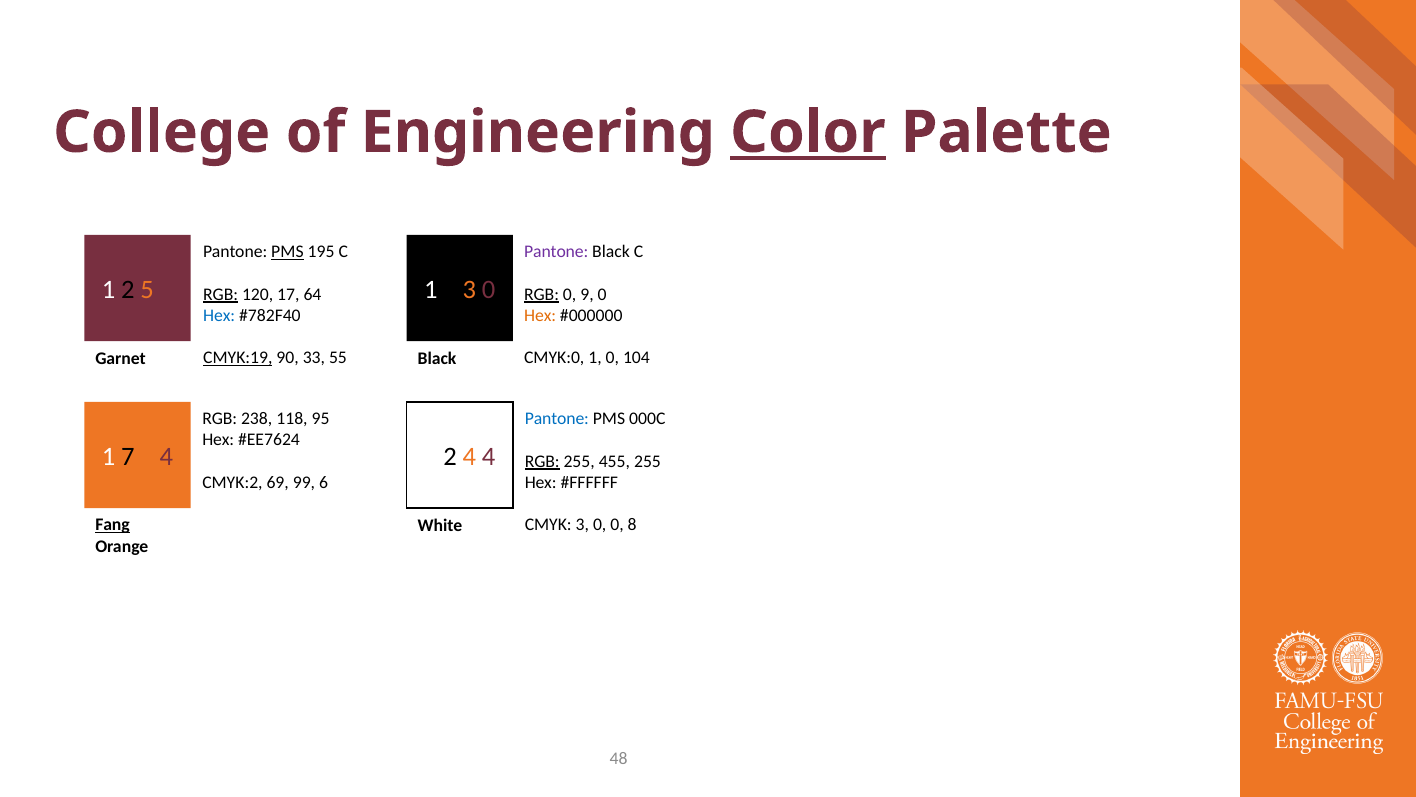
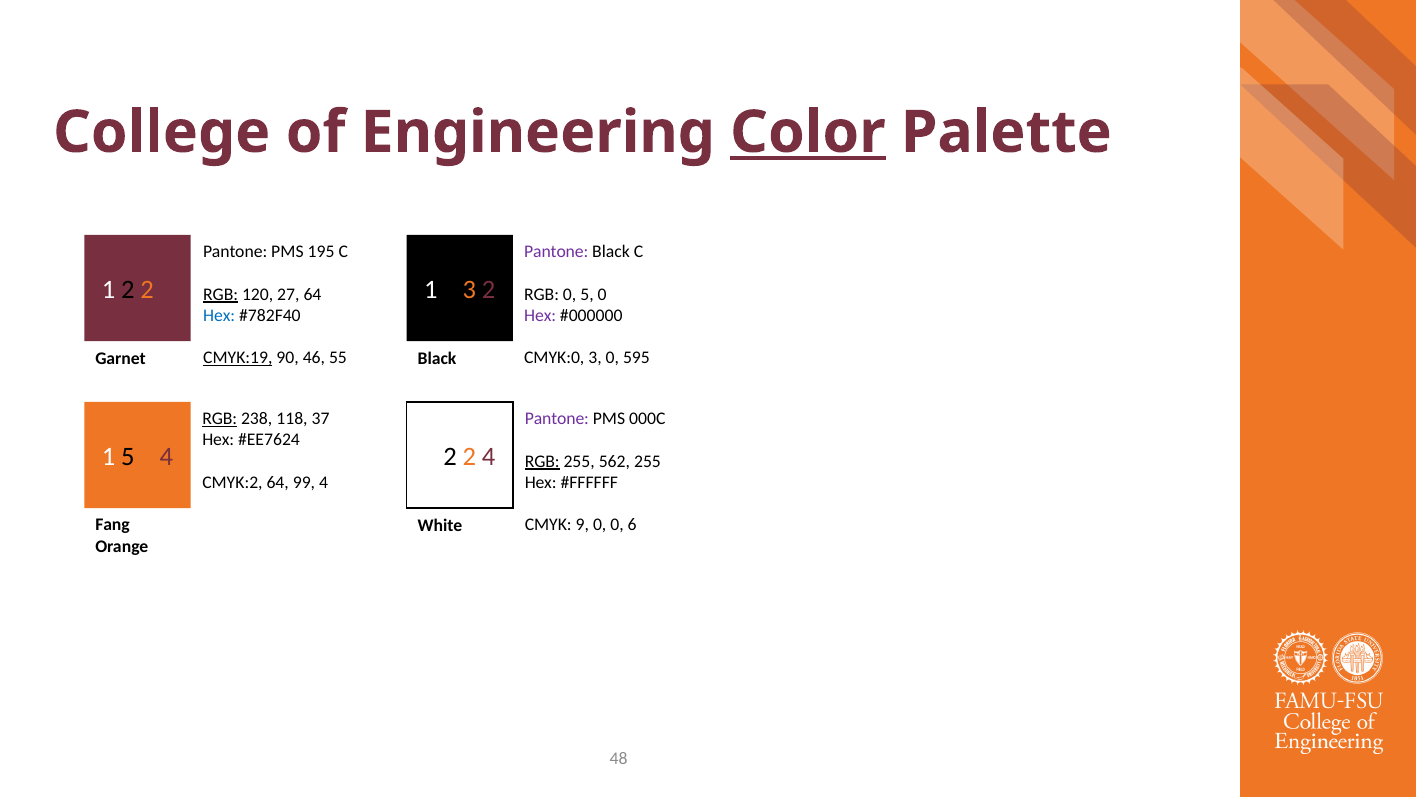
PMS underline: present -> none (287, 252)
5: 5 -> 2 (147, 290)
2 3 0: 0 -> 2 (489, 290)
17: 17 -> 27 (288, 294)
RGB underline: present -> none (542, 294)
0 9: 9 -> 5 (587, 294)
Hex colour: orange -> purple (540, 315)
33: 33 -> 46 (314, 358)
CMYK:0 1: 1 -> 3 (595, 358)
104: 104 -> 595 (636, 358)
RGB underline: none -> present (220, 419)
95: 95 -> 37 (320, 419)
Pantone colour: blue -> purple (557, 419)
1 7: 7 -> 5 (128, 457)
4 1 2 4: 4 -> 2 (469, 457)
455: 455 -> 562 (614, 461)
CMYK:2 69: 69 -> 64 (278, 482)
99 6: 6 -> 4 (324, 482)
Fang underline: present -> none (112, 525)
CMYK 3: 3 -> 9 (582, 525)
8: 8 -> 6 (632, 525)
